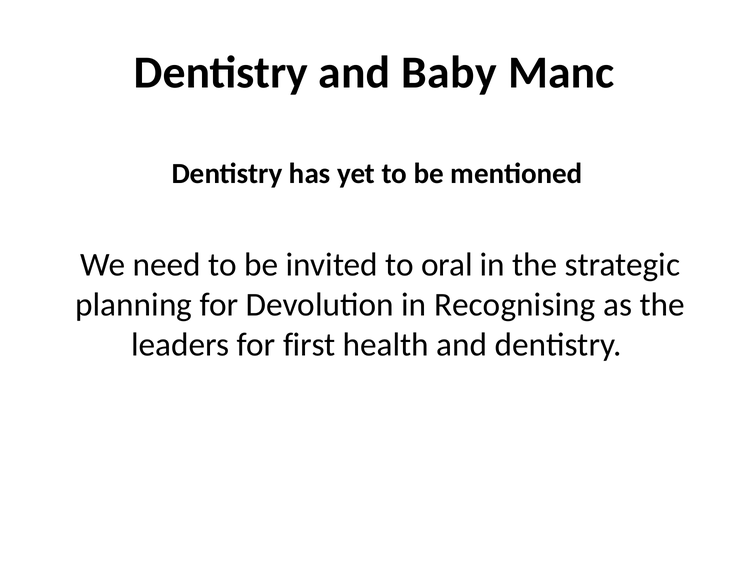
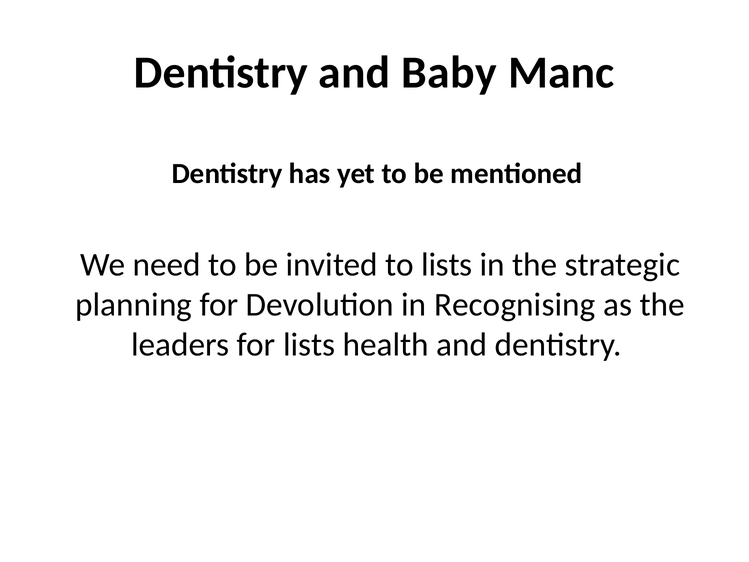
to oral: oral -> lists (447, 265)
for first: first -> lists (309, 345)
